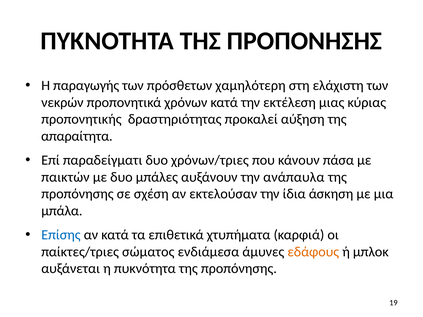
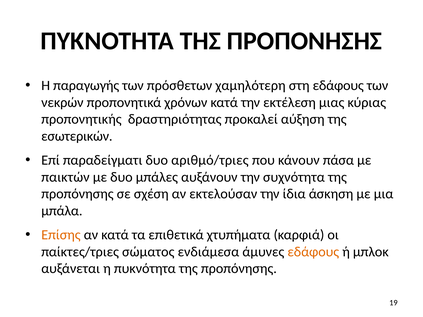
στη ελάχιστη: ελάχιστη -> εδάφους (338, 86)
απαραίτητα: απαραίτητα -> εσωτερικών (77, 136)
χρόνων/τριες: χρόνων/τριες -> αριθμό/τριες (210, 160)
ανάπαυλα: ανάπαυλα -> συχνότητα (294, 177)
Επίσης colour: blue -> orange (61, 235)
